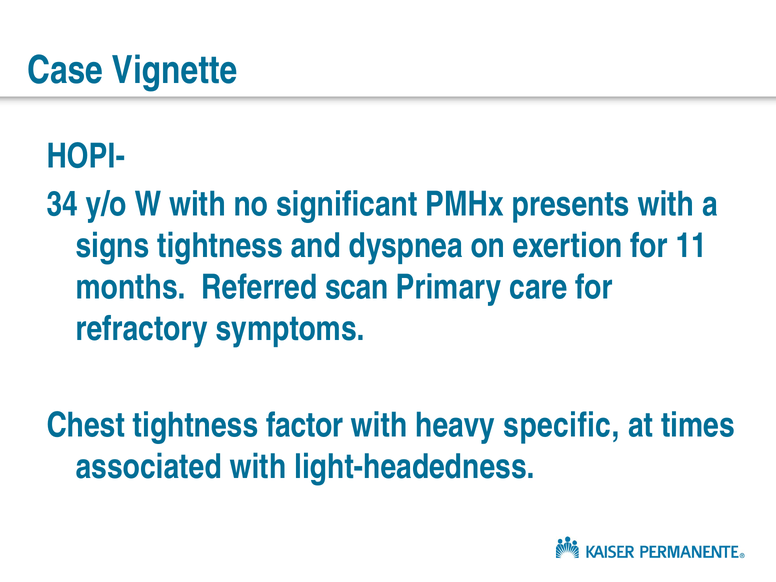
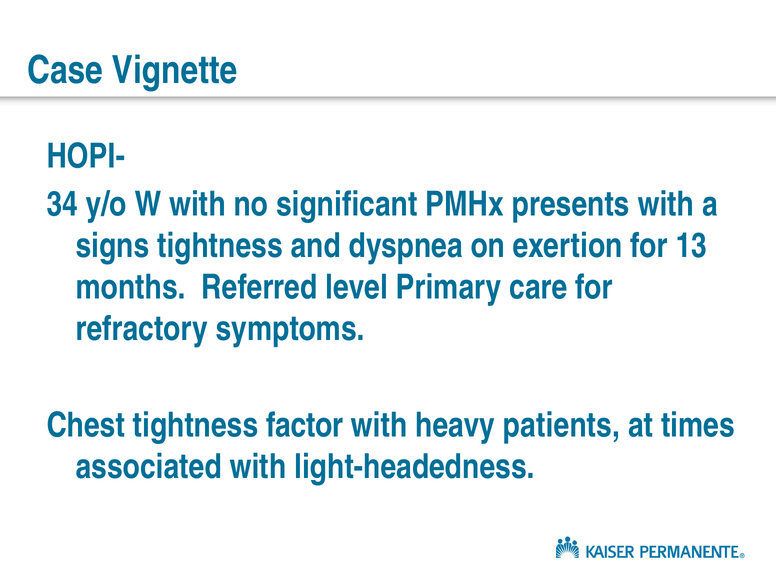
11: 11 -> 13 (691, 246)
scan: scan -> level (357, 287)
specific: specific -> patients (562, 425)
